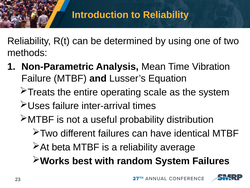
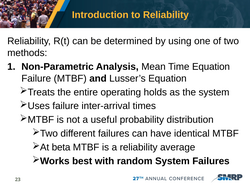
Time Vibration: Vibration -> Equation (211, 67)
scale: scale -> holds (155, 92)
